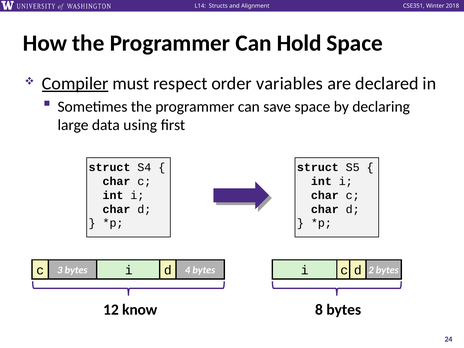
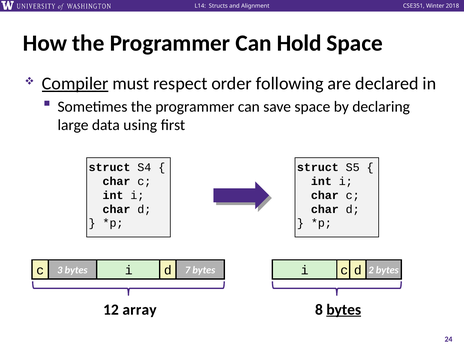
variables: variables -> following (290, 84)
4: 4 -> 7 (188, 270)
know: know -> array (140, 310)
bytes underline: none -> present (344, 310)
